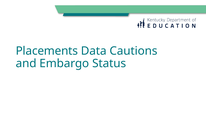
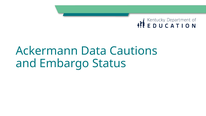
Placements: Placements -> Ackermann (47, 51)
